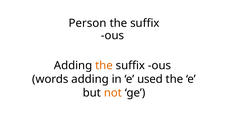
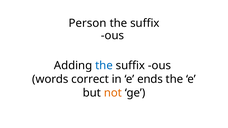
the colour: orange -> blue (104, 66)
words adding: adding -> correct (90, 79)
used: used -> ends (150, 79)
